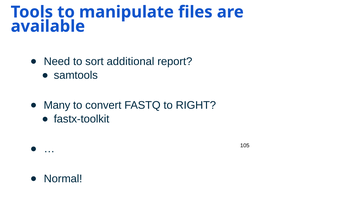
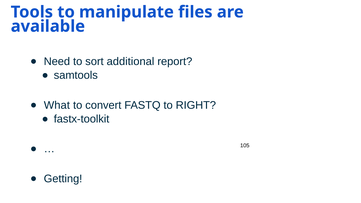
Many: Many -> What (57, 105)
Normal: Normal -> Getting (63, 179)
